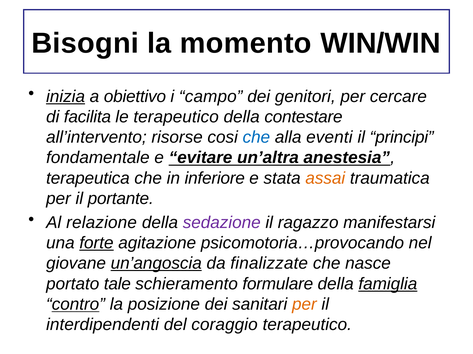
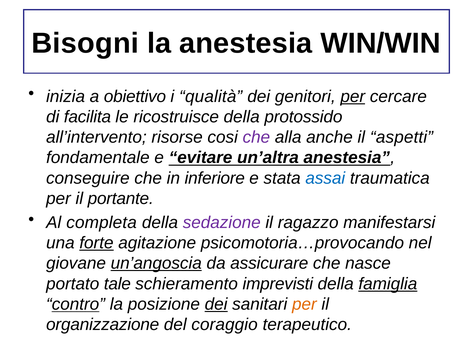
la momento: momento -> anestesia (246, 44)
inizia underline: present -> none (66, 97)
campo: campo -> qualità (211, 97)
per underline: none -> present (353, 97)
le terapeutico: terapeutico -> ricostruisce (176, 117)
contestare: contestare -> protossido (303, 117)
che colour: blue -> purple (256, 138)
eventi: eventi -> anche (329, 138)
principi: principi -> aspetti (402, 138)
terapeutica: terapeutica -> conseguire (88, 179)
assai colour: orange -> blue (325, 179)
relazione: relazione -> completa (102, 223)
finalizzate: finalizzate -> assicurare (269, 264)
formulare: formulare -> imprevisti (278, 284)
dei underline: none -> present (216, 305)
interdipendenti: interdipendenti -> organizzazione (103, 325)
